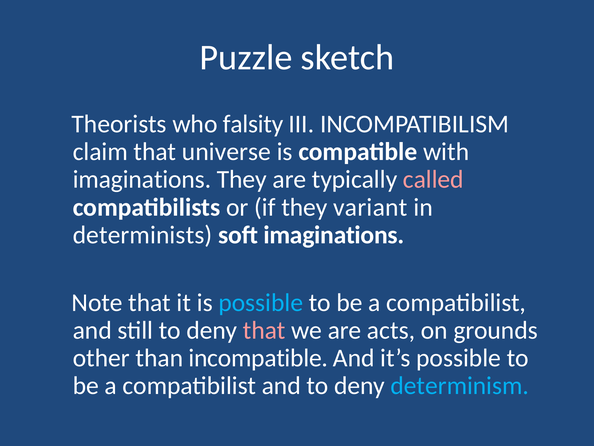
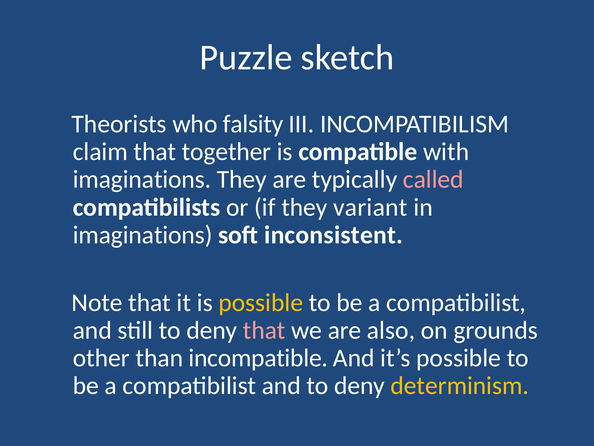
universe: universe -> together (227, 152)
determinists: determinists -> imaginations (143, 235)
soft imaginations: imaginations -> inconsistent (334, 235)
possible colour: light blue -> yellow (261, 302)
acts: acts -> also (391, 330)
determinism colour: light blue -> yellow (460, 385)
